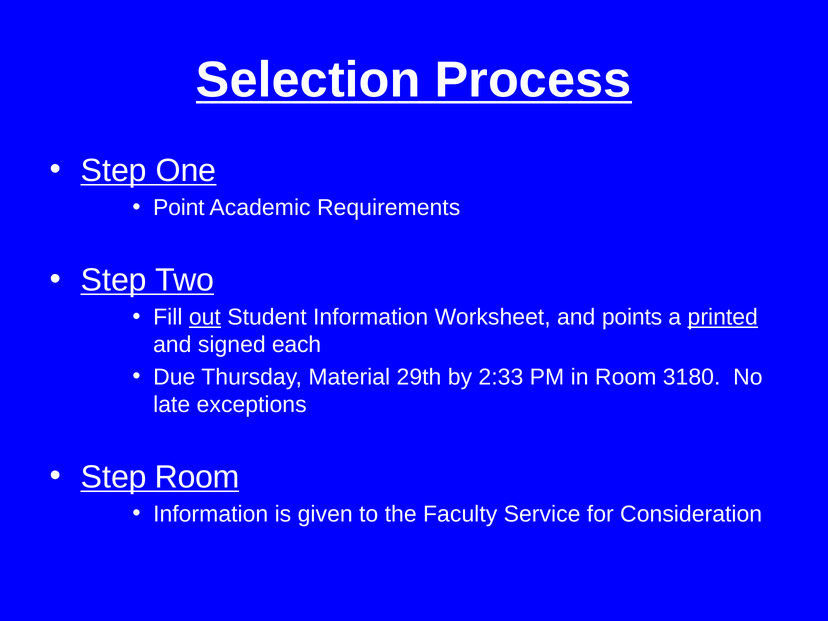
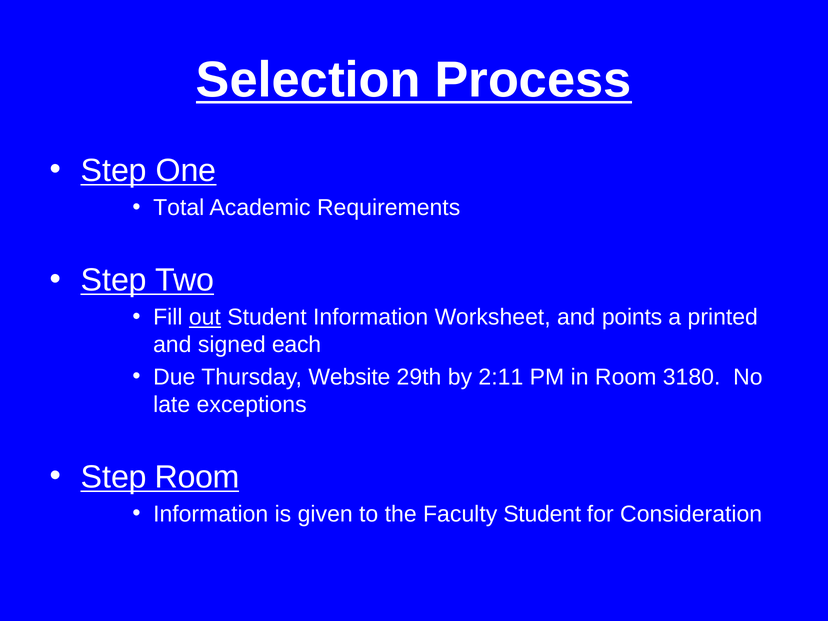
Point: Point -> Total (179, 208)
printed underline: present -> none (723, 317)
Material: Material -> Website (349, 377)
2:33: 2:33 -> 2:11 (501, 377)
Faculty Service: Service -> Student (542, 514)
